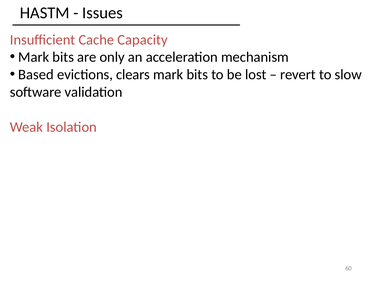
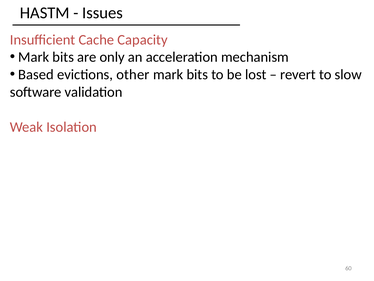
clears: clears -> other (133, 75)
